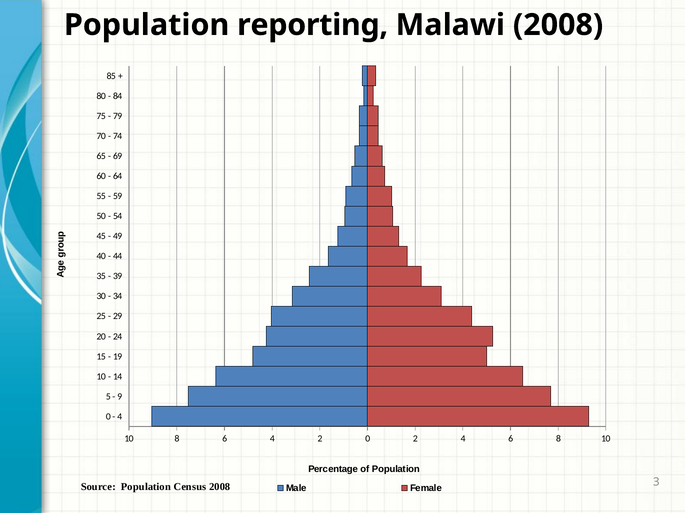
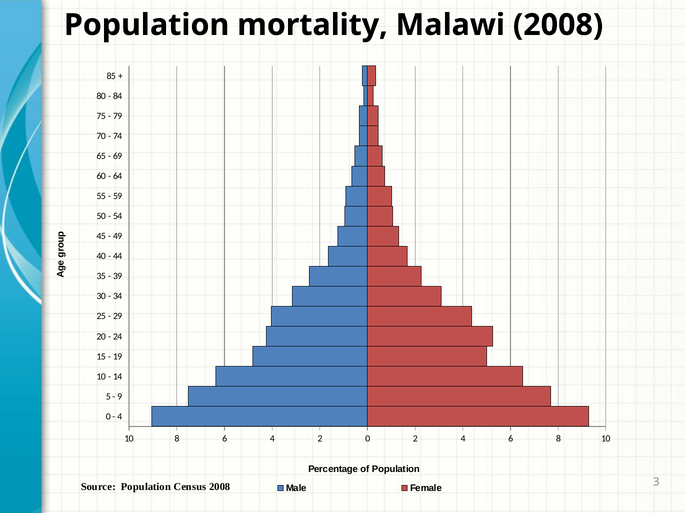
reporting: reporting -> mortality (312, 25)
